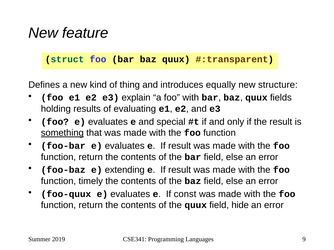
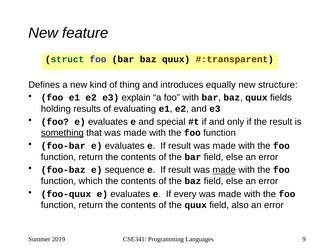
extending: extending -> sequence (125, 170)
made underline: none -> present (224, 170)
timely: timely -> which (91, 181)
const: const -> every (185, 194)
hide: hide -> also (240, 206)
